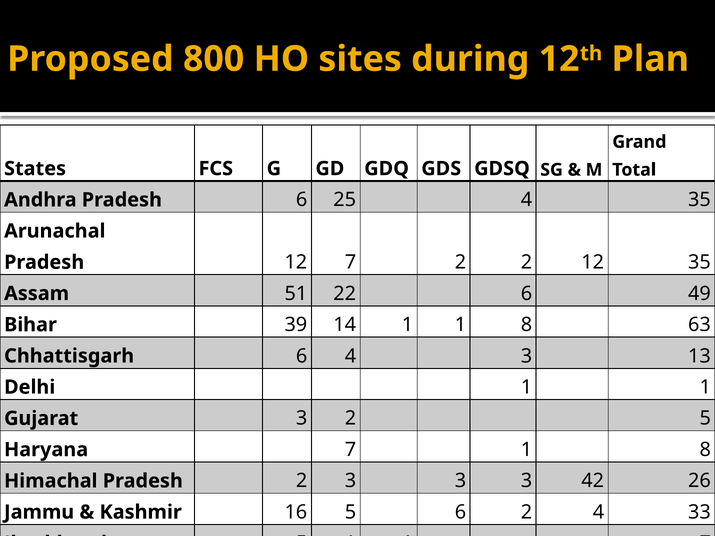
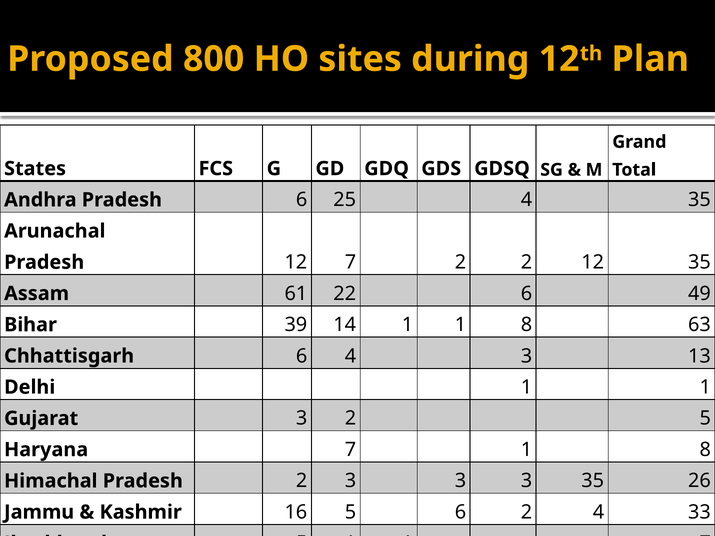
51: 51 -> 61 (296, 294)
3 42: 42 -> 35 (593, 481)
